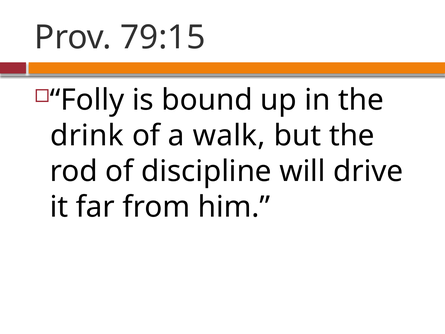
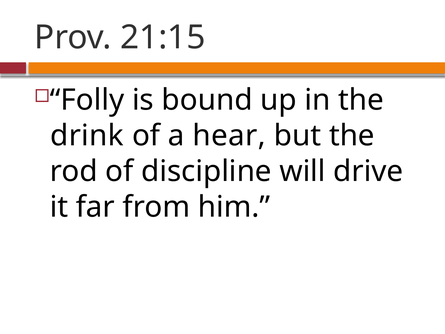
79:15: 79:15 -> 21:15 (163, 38)
walk: walk -> hear (229, 136)
